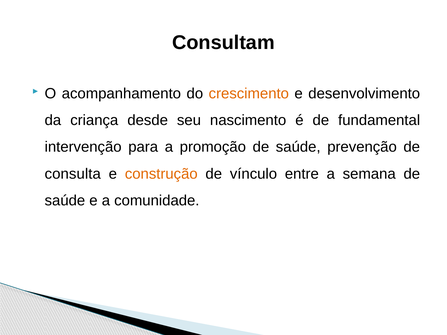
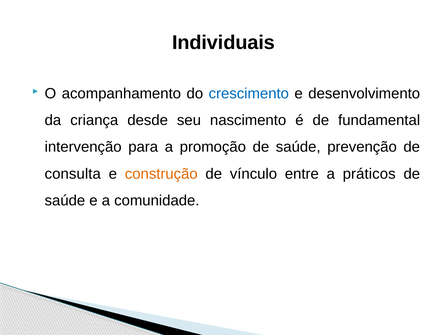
Consultam: Consultam -> Individuais (223, 43)
crescimento colour: orange -> blue (249, 94)
semana: semana -> práticos (369, 174)
